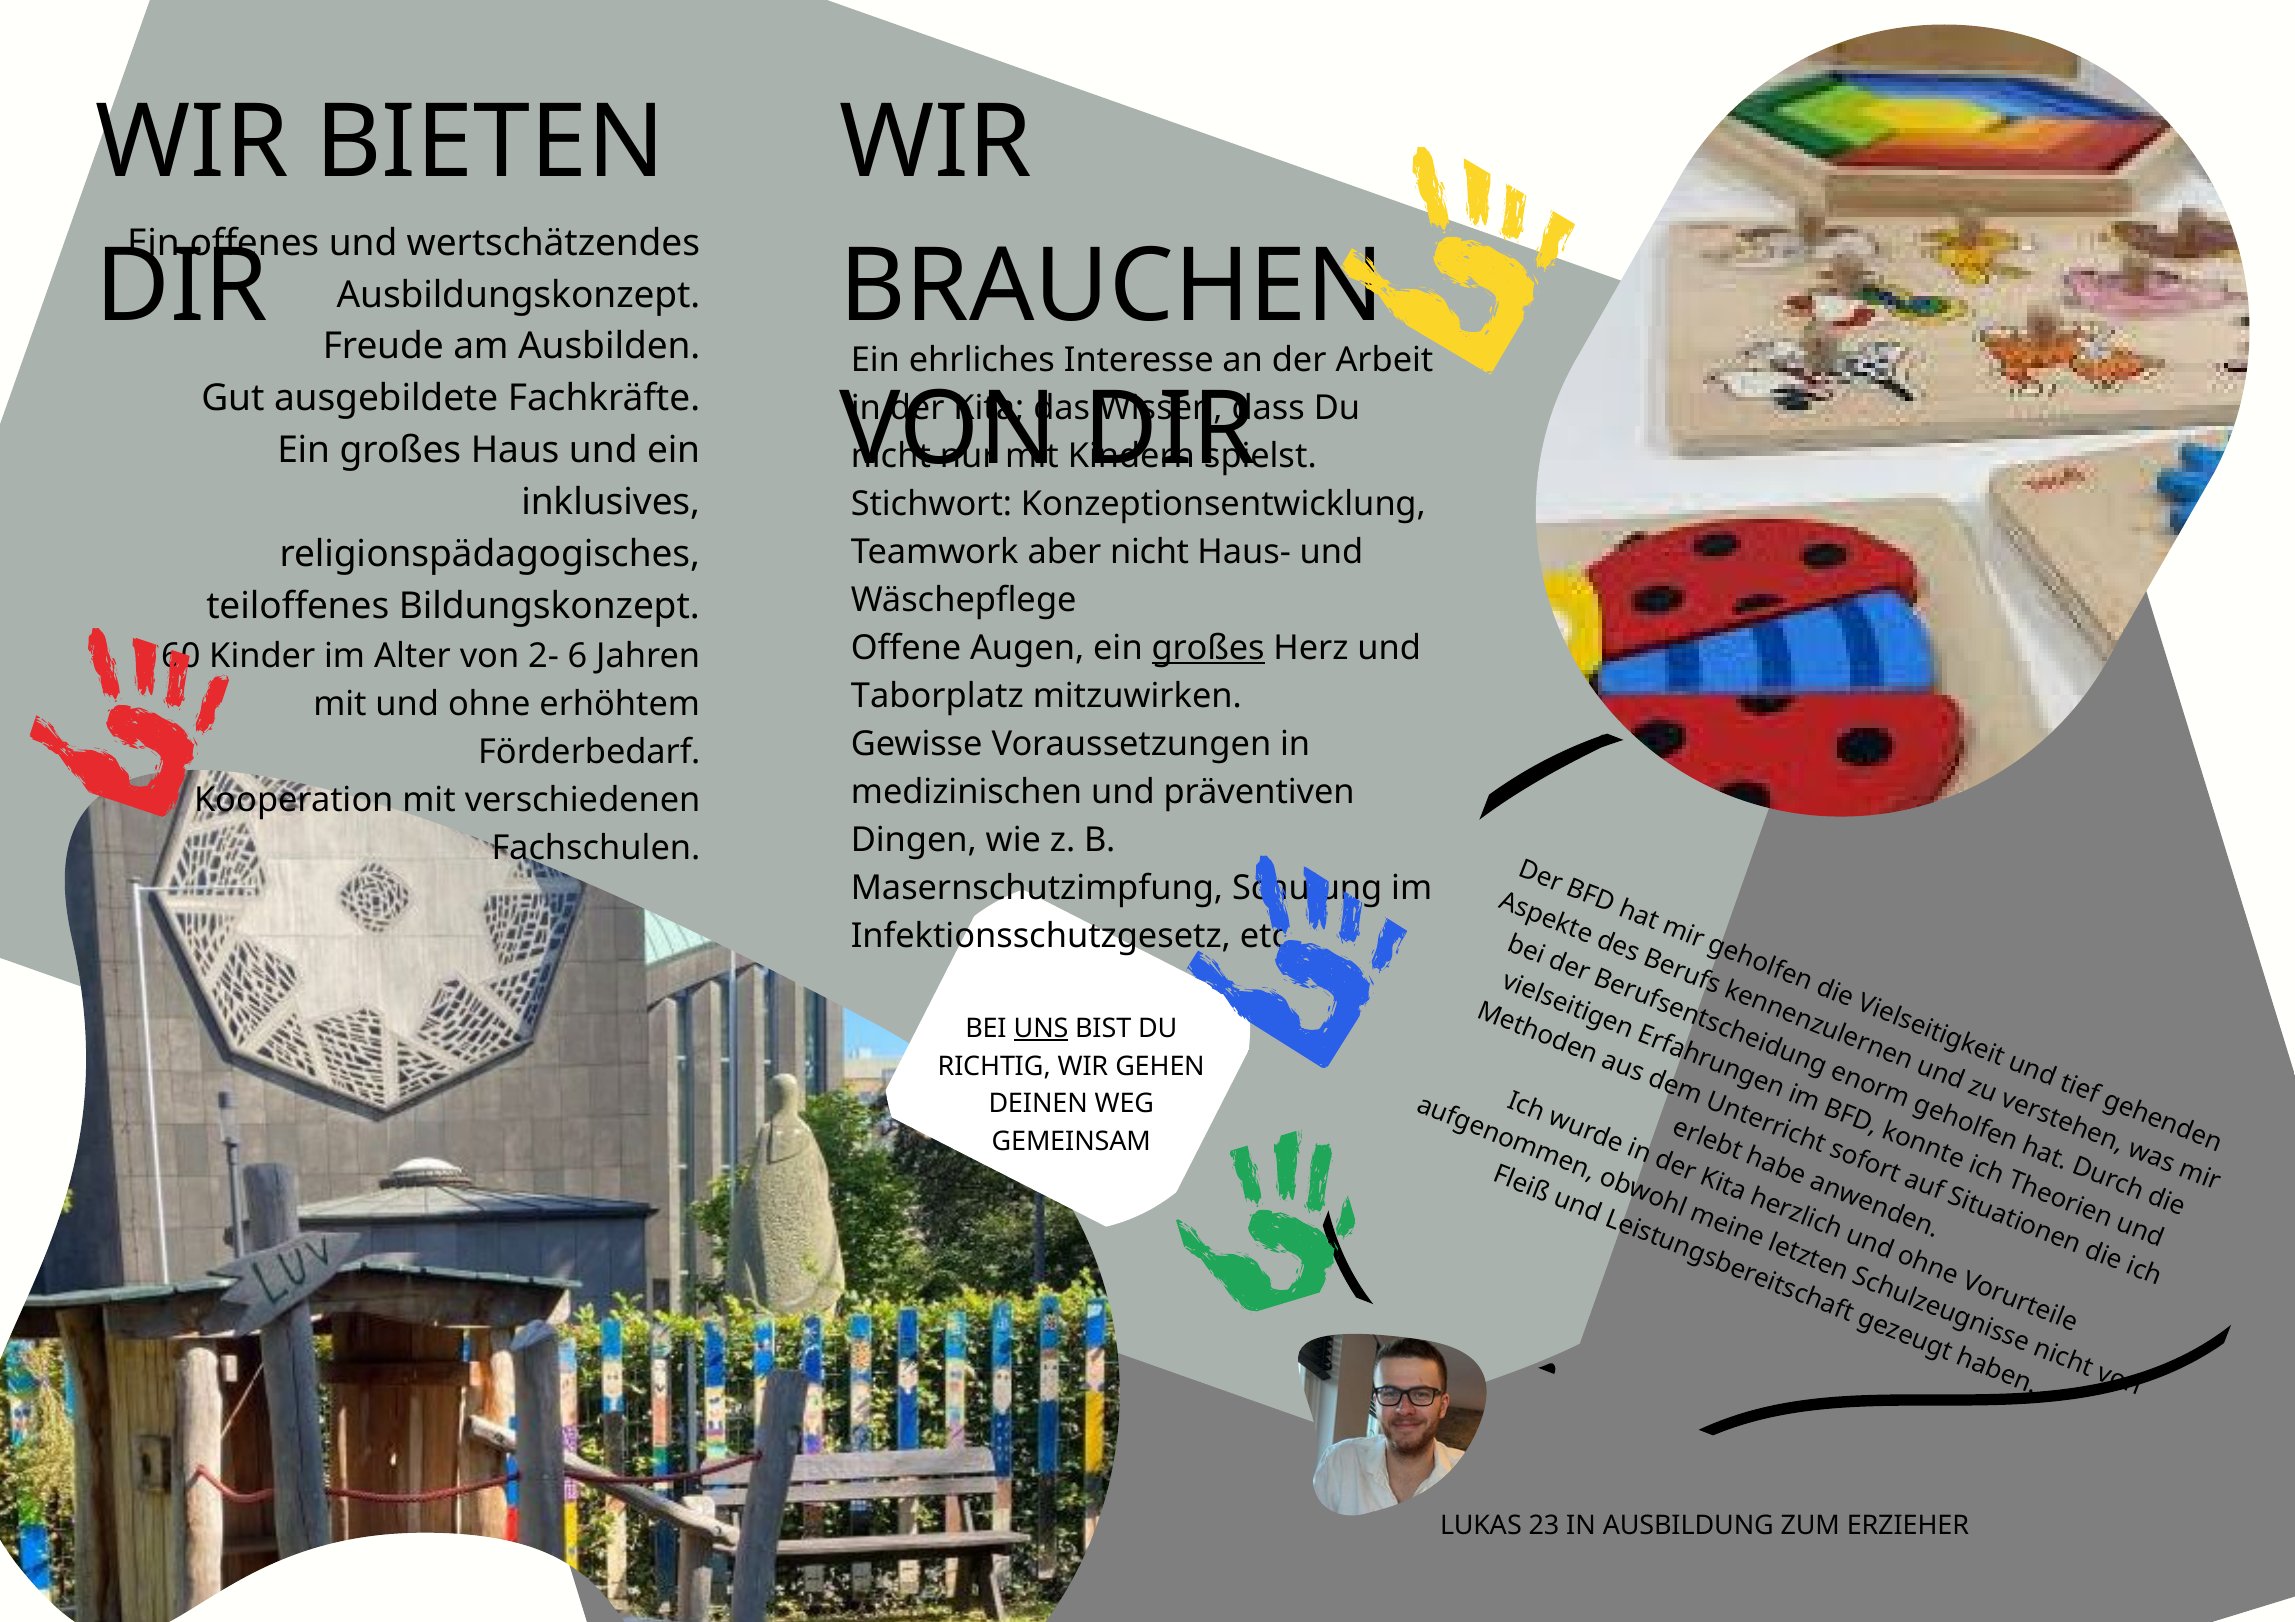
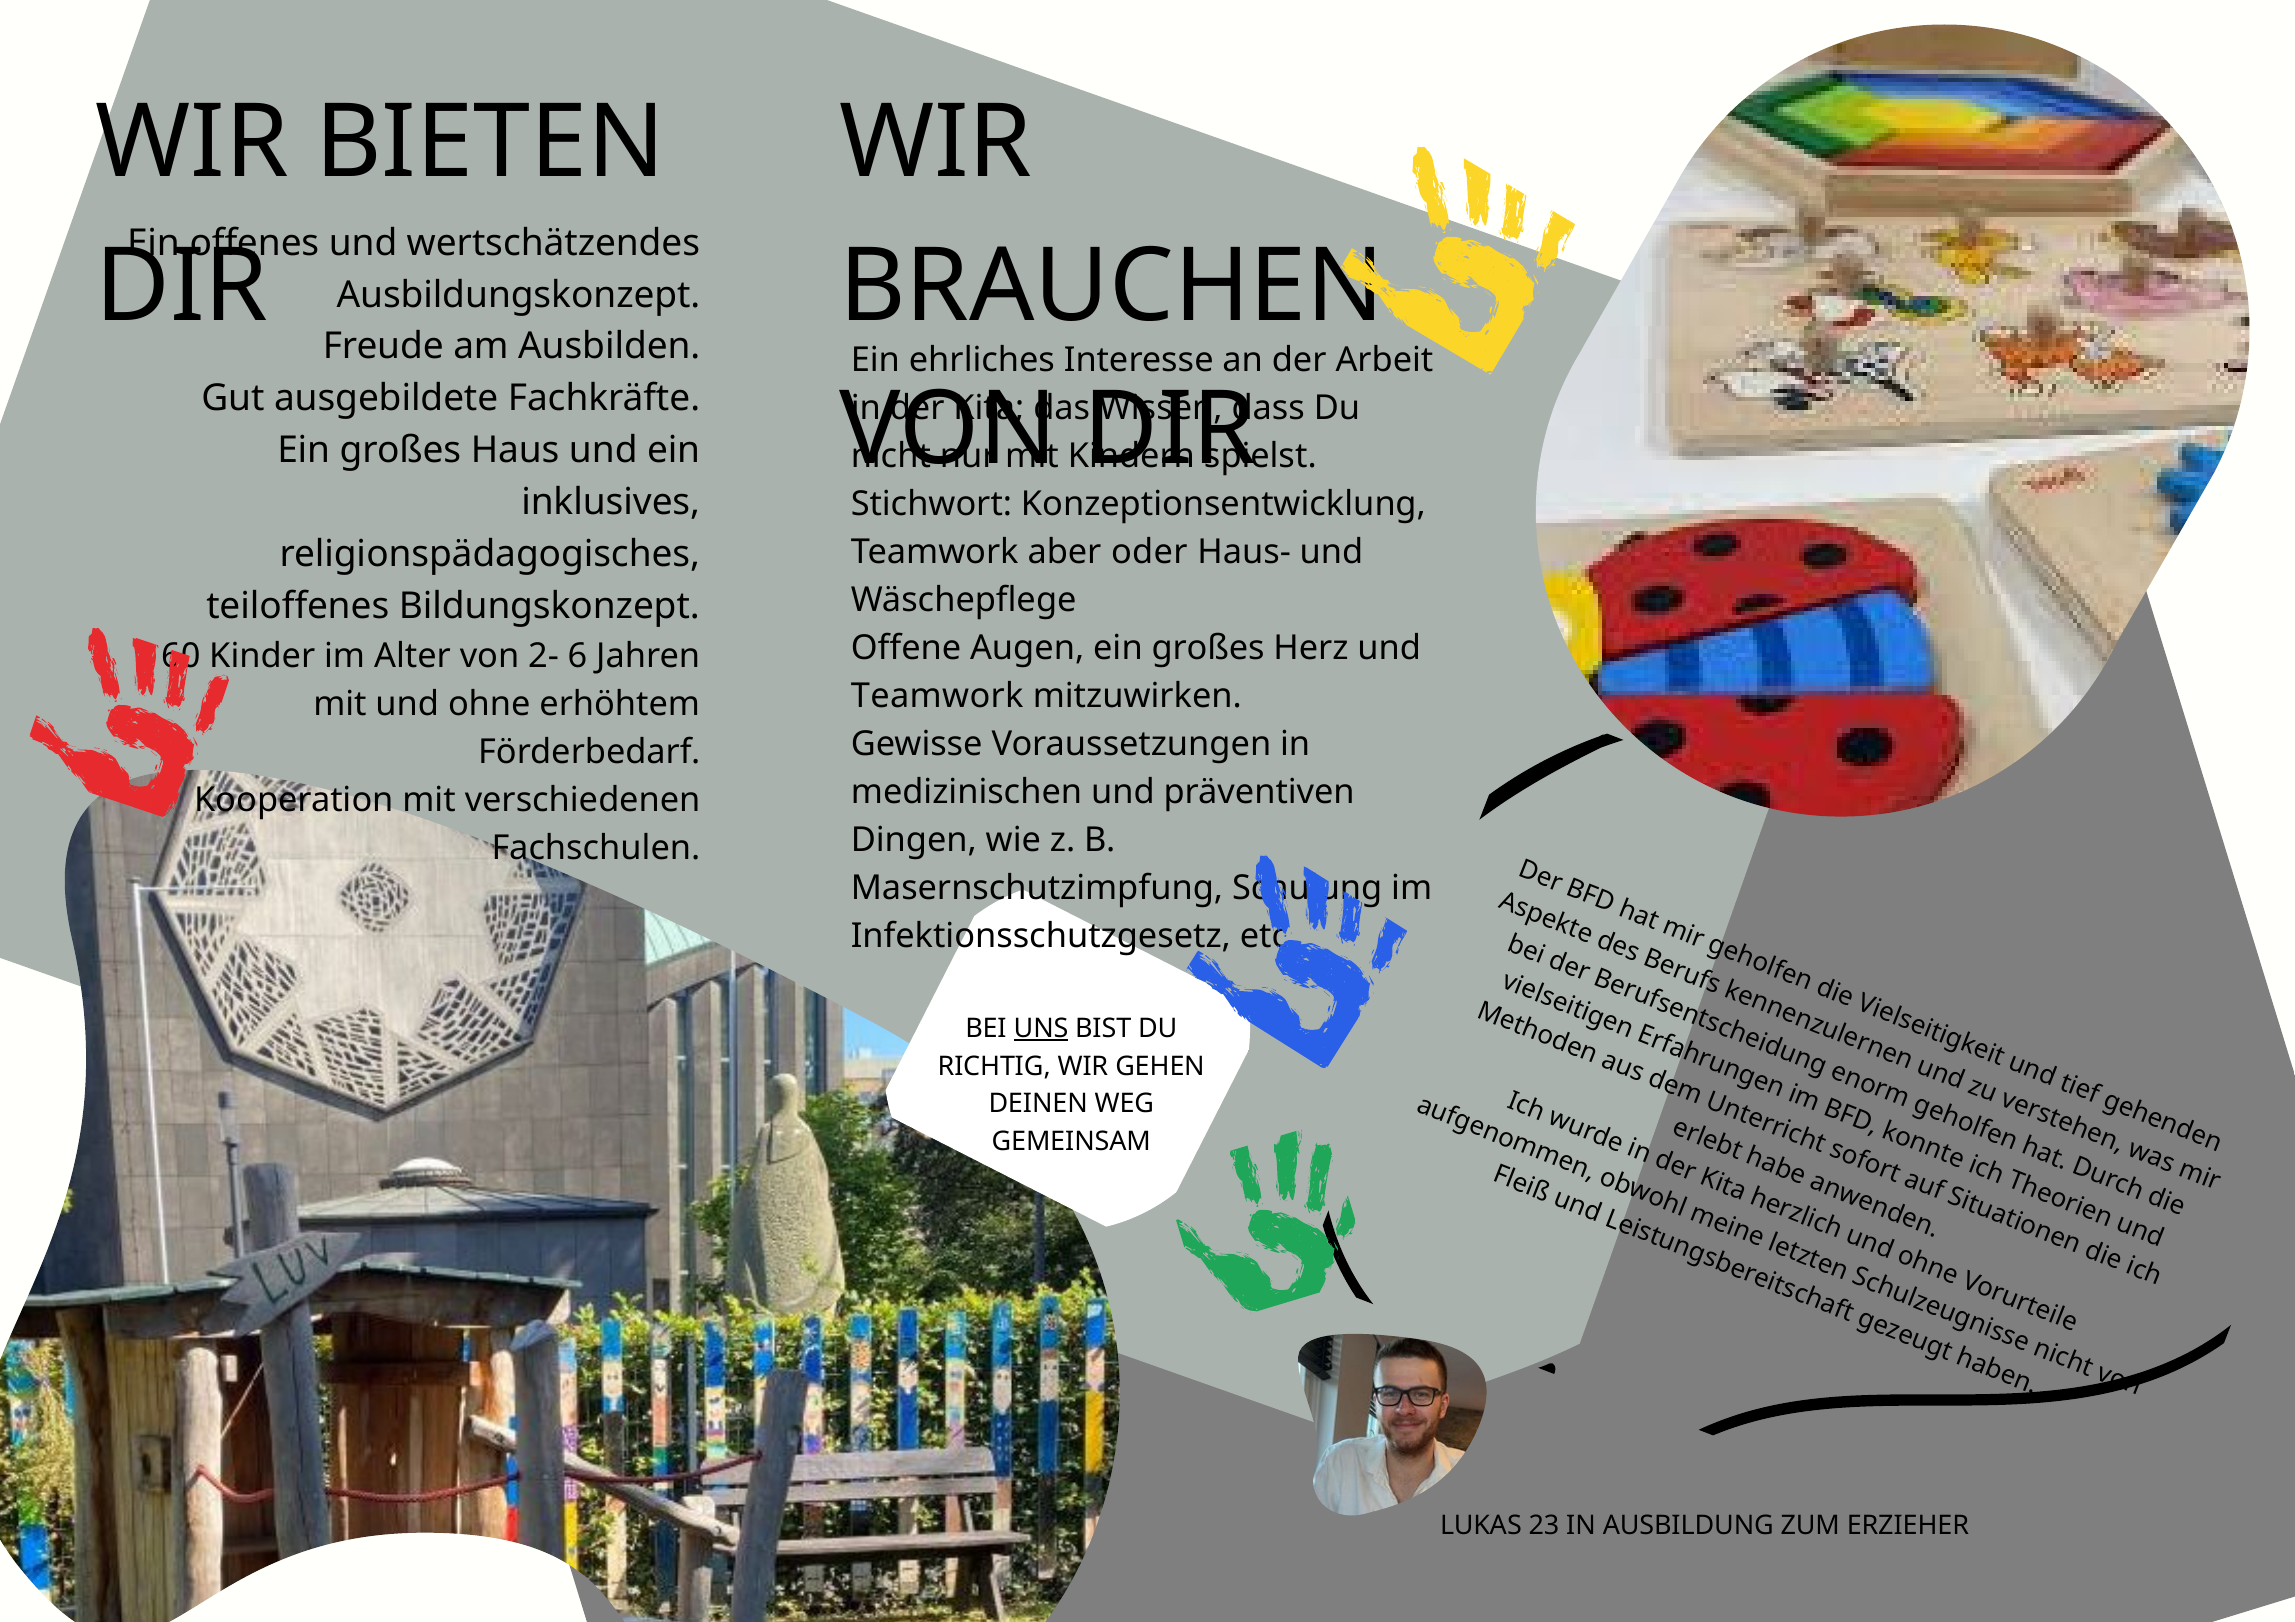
aber nicht: nicht -> oder (1149, 552)
großes underline: present -> none (1208, 648)
Taborplatz: Taborplatz -> Teamwork (937, 696)
